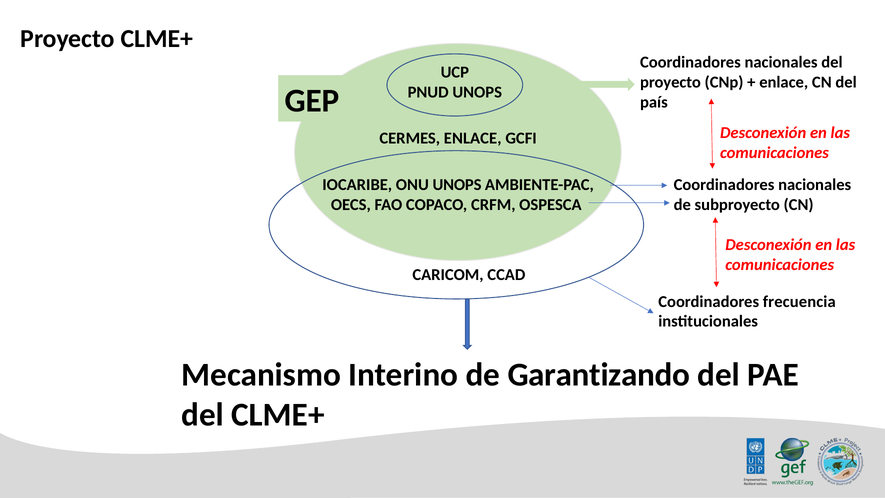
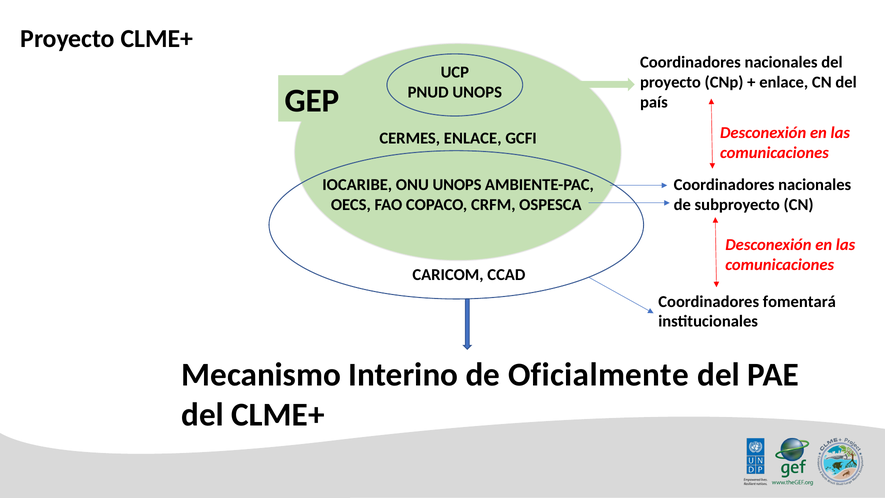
frecuencia: frecuencia -> fomentará (799, 301)
Garantizando: Garantizando -> Oficialmente (599, 375)
